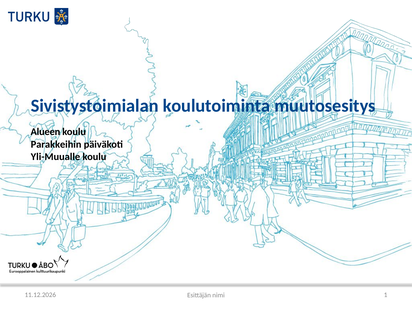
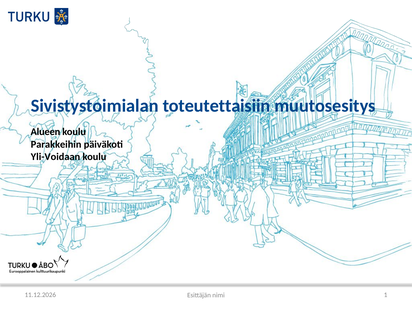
koulutoiminta: koulutoiminta -> toteutettaisiin (217, 106)
Yli-Muualle: Yli-Muualle -> Yli-Voidaan (55, 157)
